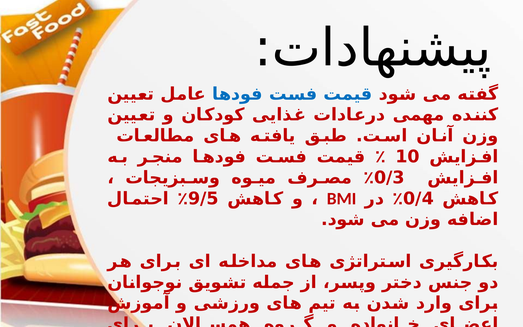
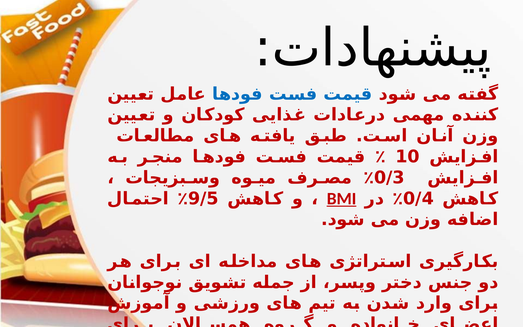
BMI underline: none -> present (342, 199)
